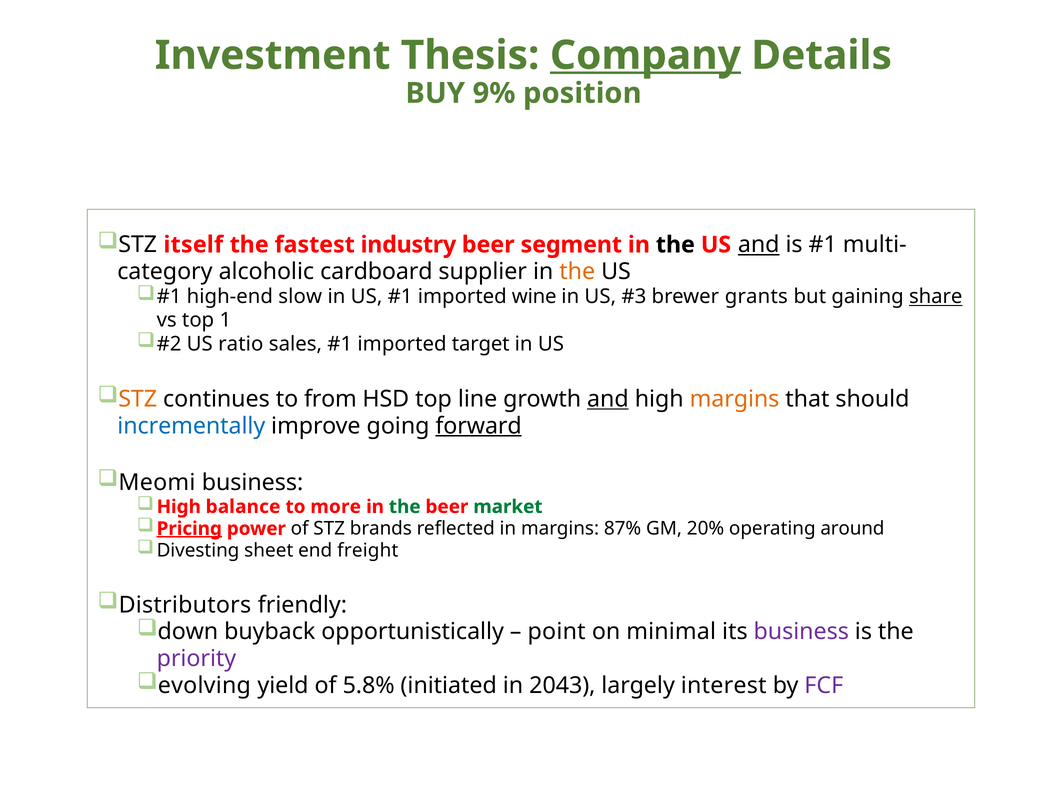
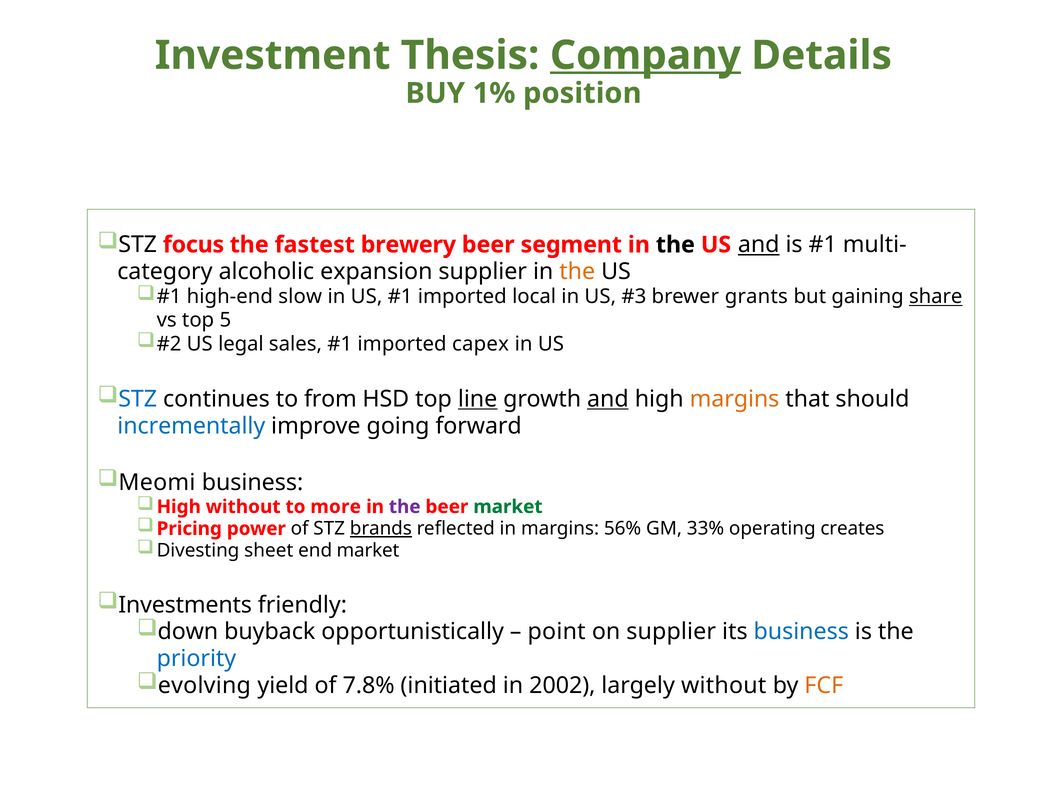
9%: 9% -> 1% (494, 93)
itself: itself -> focus (194, 245)
industry: industry -> brewery (408, 245)
cardboard: cardboard -> expansion (376, 271)
wine: wine -> local (534, 296)
1: 1 -> 5 (225, 320)
ratio: ratio -> legal (241, 343)
target: target -> capex (481, 343)
STZ colour: orange -> blue (138, 399)
line underline: none -> present (478, 399)
forward underline: present -> none (479, 425)
High balance: balance -> without (243, 506)
the colour: green -> purple (405, 506)
Pricing underline: present -> none (189, 528)
brands underline: none -> present (381, 528)
87%: 87% -> 56% (623, 528)
20%: 20% -> 33% (705, 528)
around: around -> creates (852, 528)
end freight: freight -> market (368, 550)
Distributors: Distributors -> Investments (185, 604)
on minimal: minimal -> supplier (671, 631)
business colour: purple -> blue (801, 631)
priority colour: purple -> blue (196, 658)
5.8%: 5.8% -> 7.8% (369, 685)
2043: 2043 -> 2002 (562, 685)
largely interest: interest -> without (724, 685)
FCF colour: purple -> orange (824, 685)
